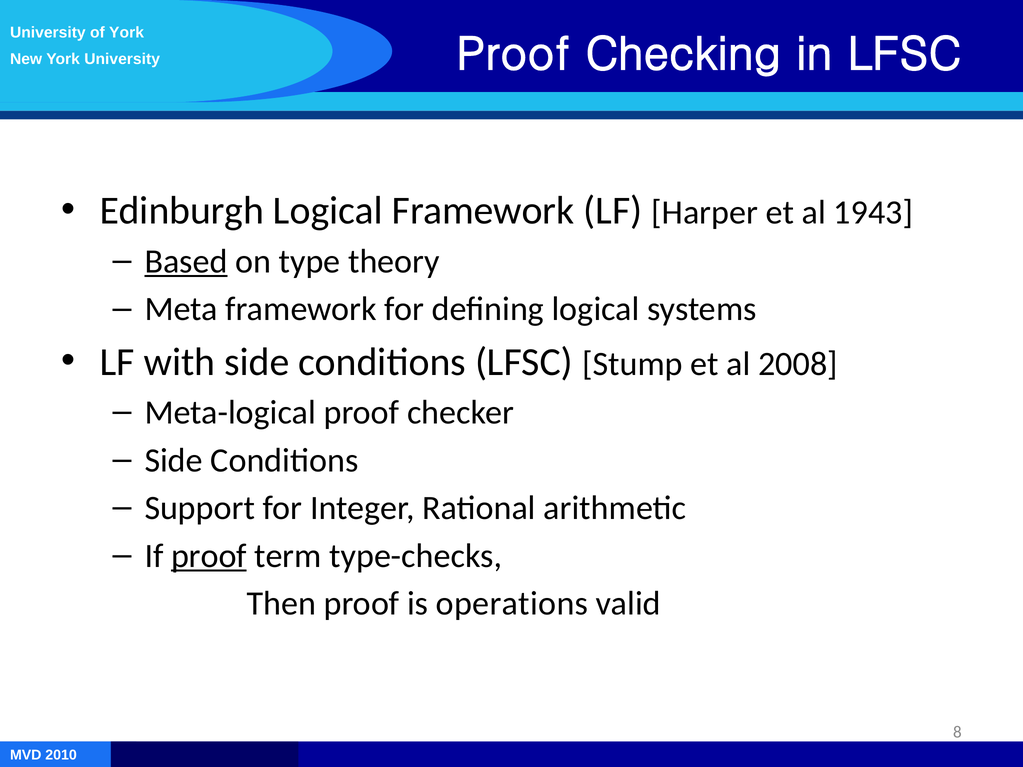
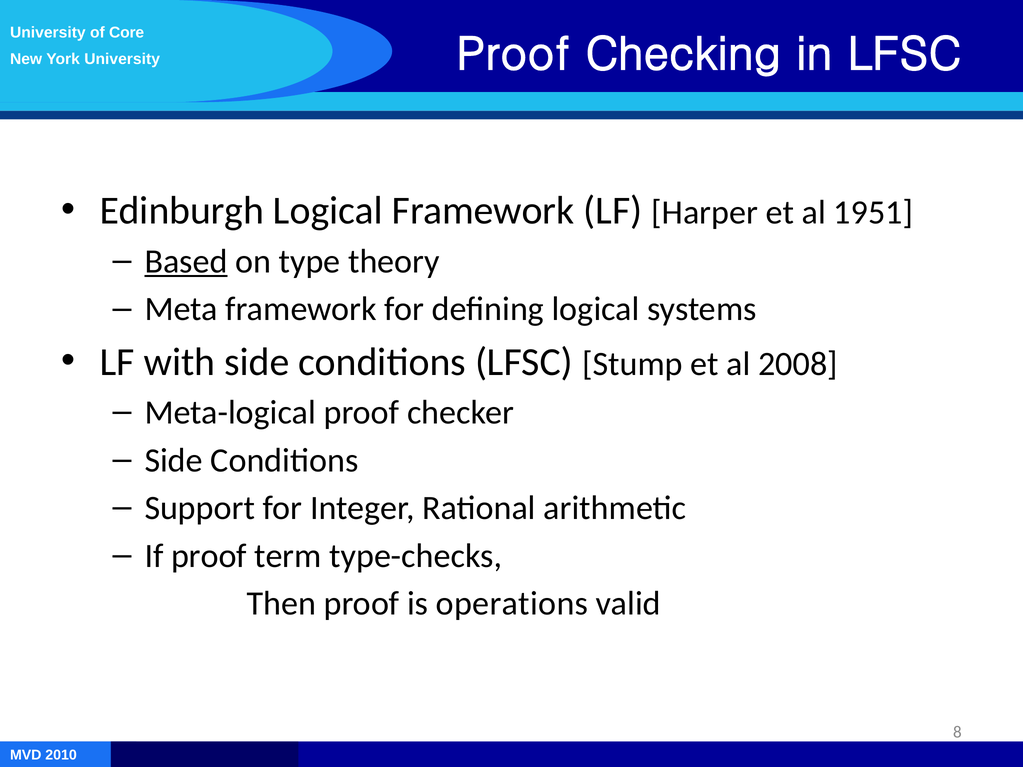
of York: York -> Core (127, 33)
1943: 1943 -> 1951 (873, 213)
proof underline: present -> none (209, 556)
